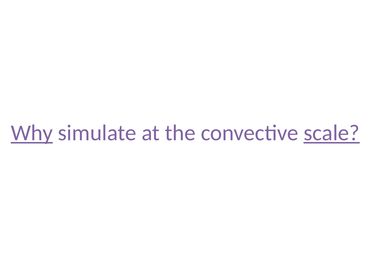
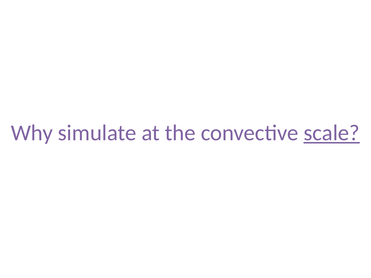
Why underline: present -> none (32, 133)
